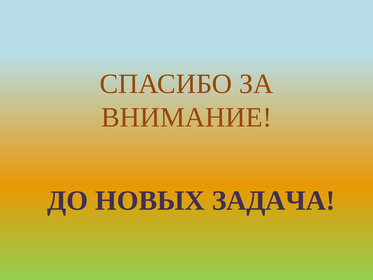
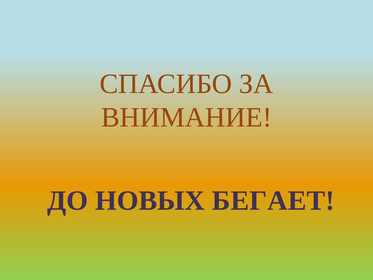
ЗАДАЧА: ЗАДАЧА -> БЕГАЕТ (273, 200)
